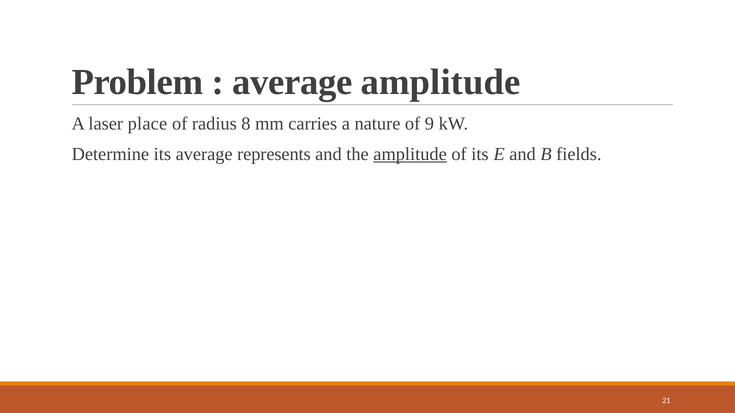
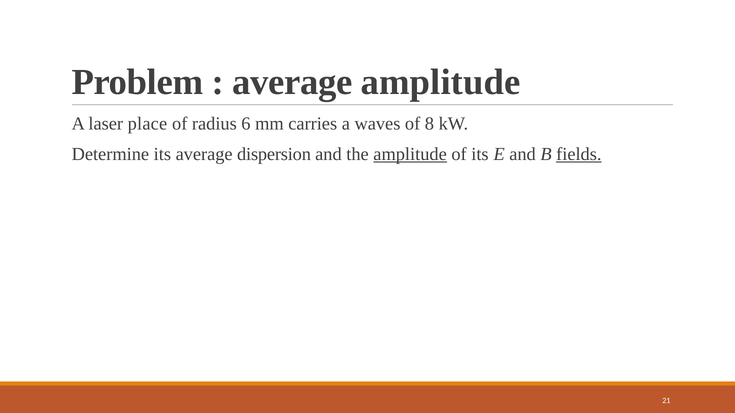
8: 8 -> 6 (246, 124)
nature: nature -> waves (377, 124)
9: 9 -> 8 (429, 124)
represents: represents -> dispersion (274, 154)
fields underline: none -> present (579, 154)
